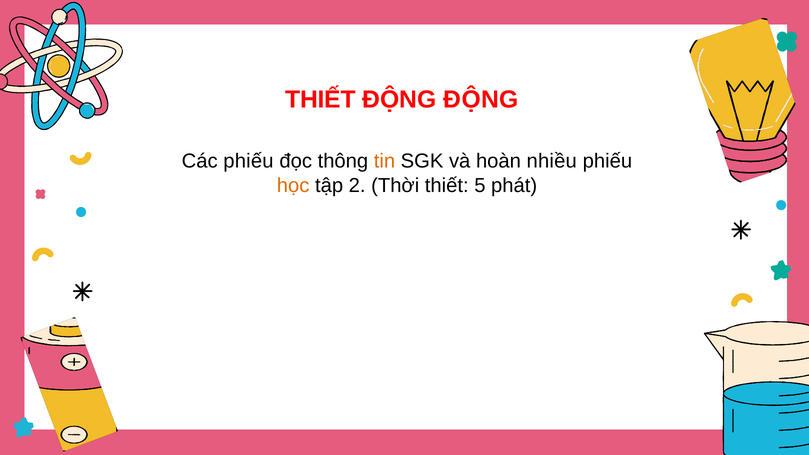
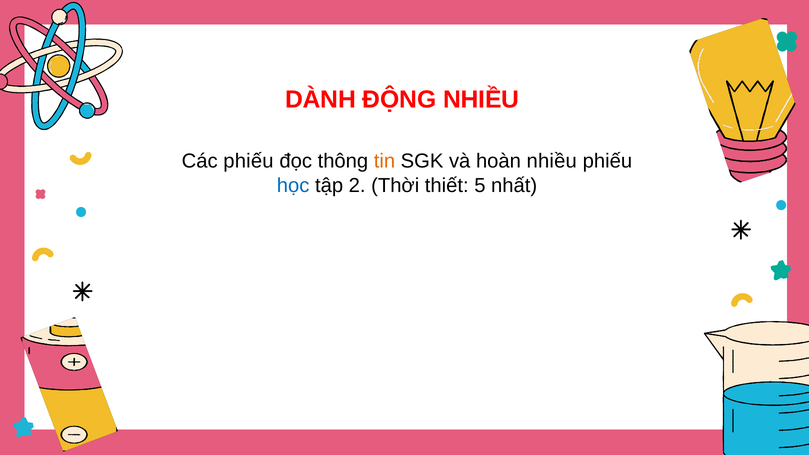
THIẾT: THIẾT -> DÀNH (321, 100)
ĐỘNG ĐỘNG: ĐỘNG -> NHIỀU (481, 100)
học colour: orange -> blue (293, 185)
phát: phát -> nhất (514, 185)
